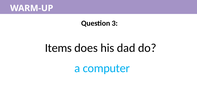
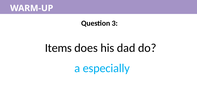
computer: computer -> especially (106, 68)
